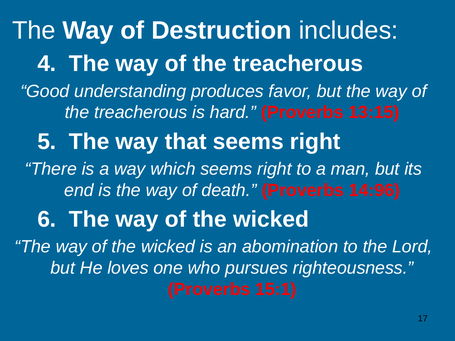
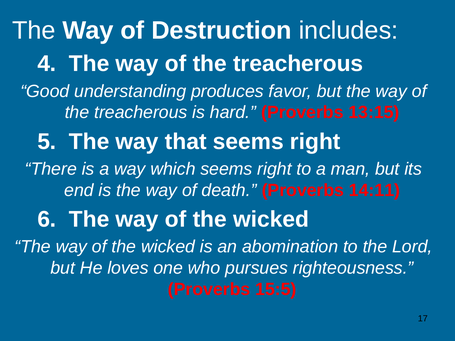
14:96: 14:96 -> 14:11 (375, 190)
15:1: 15:1 -> 15:5 (276, 289)
